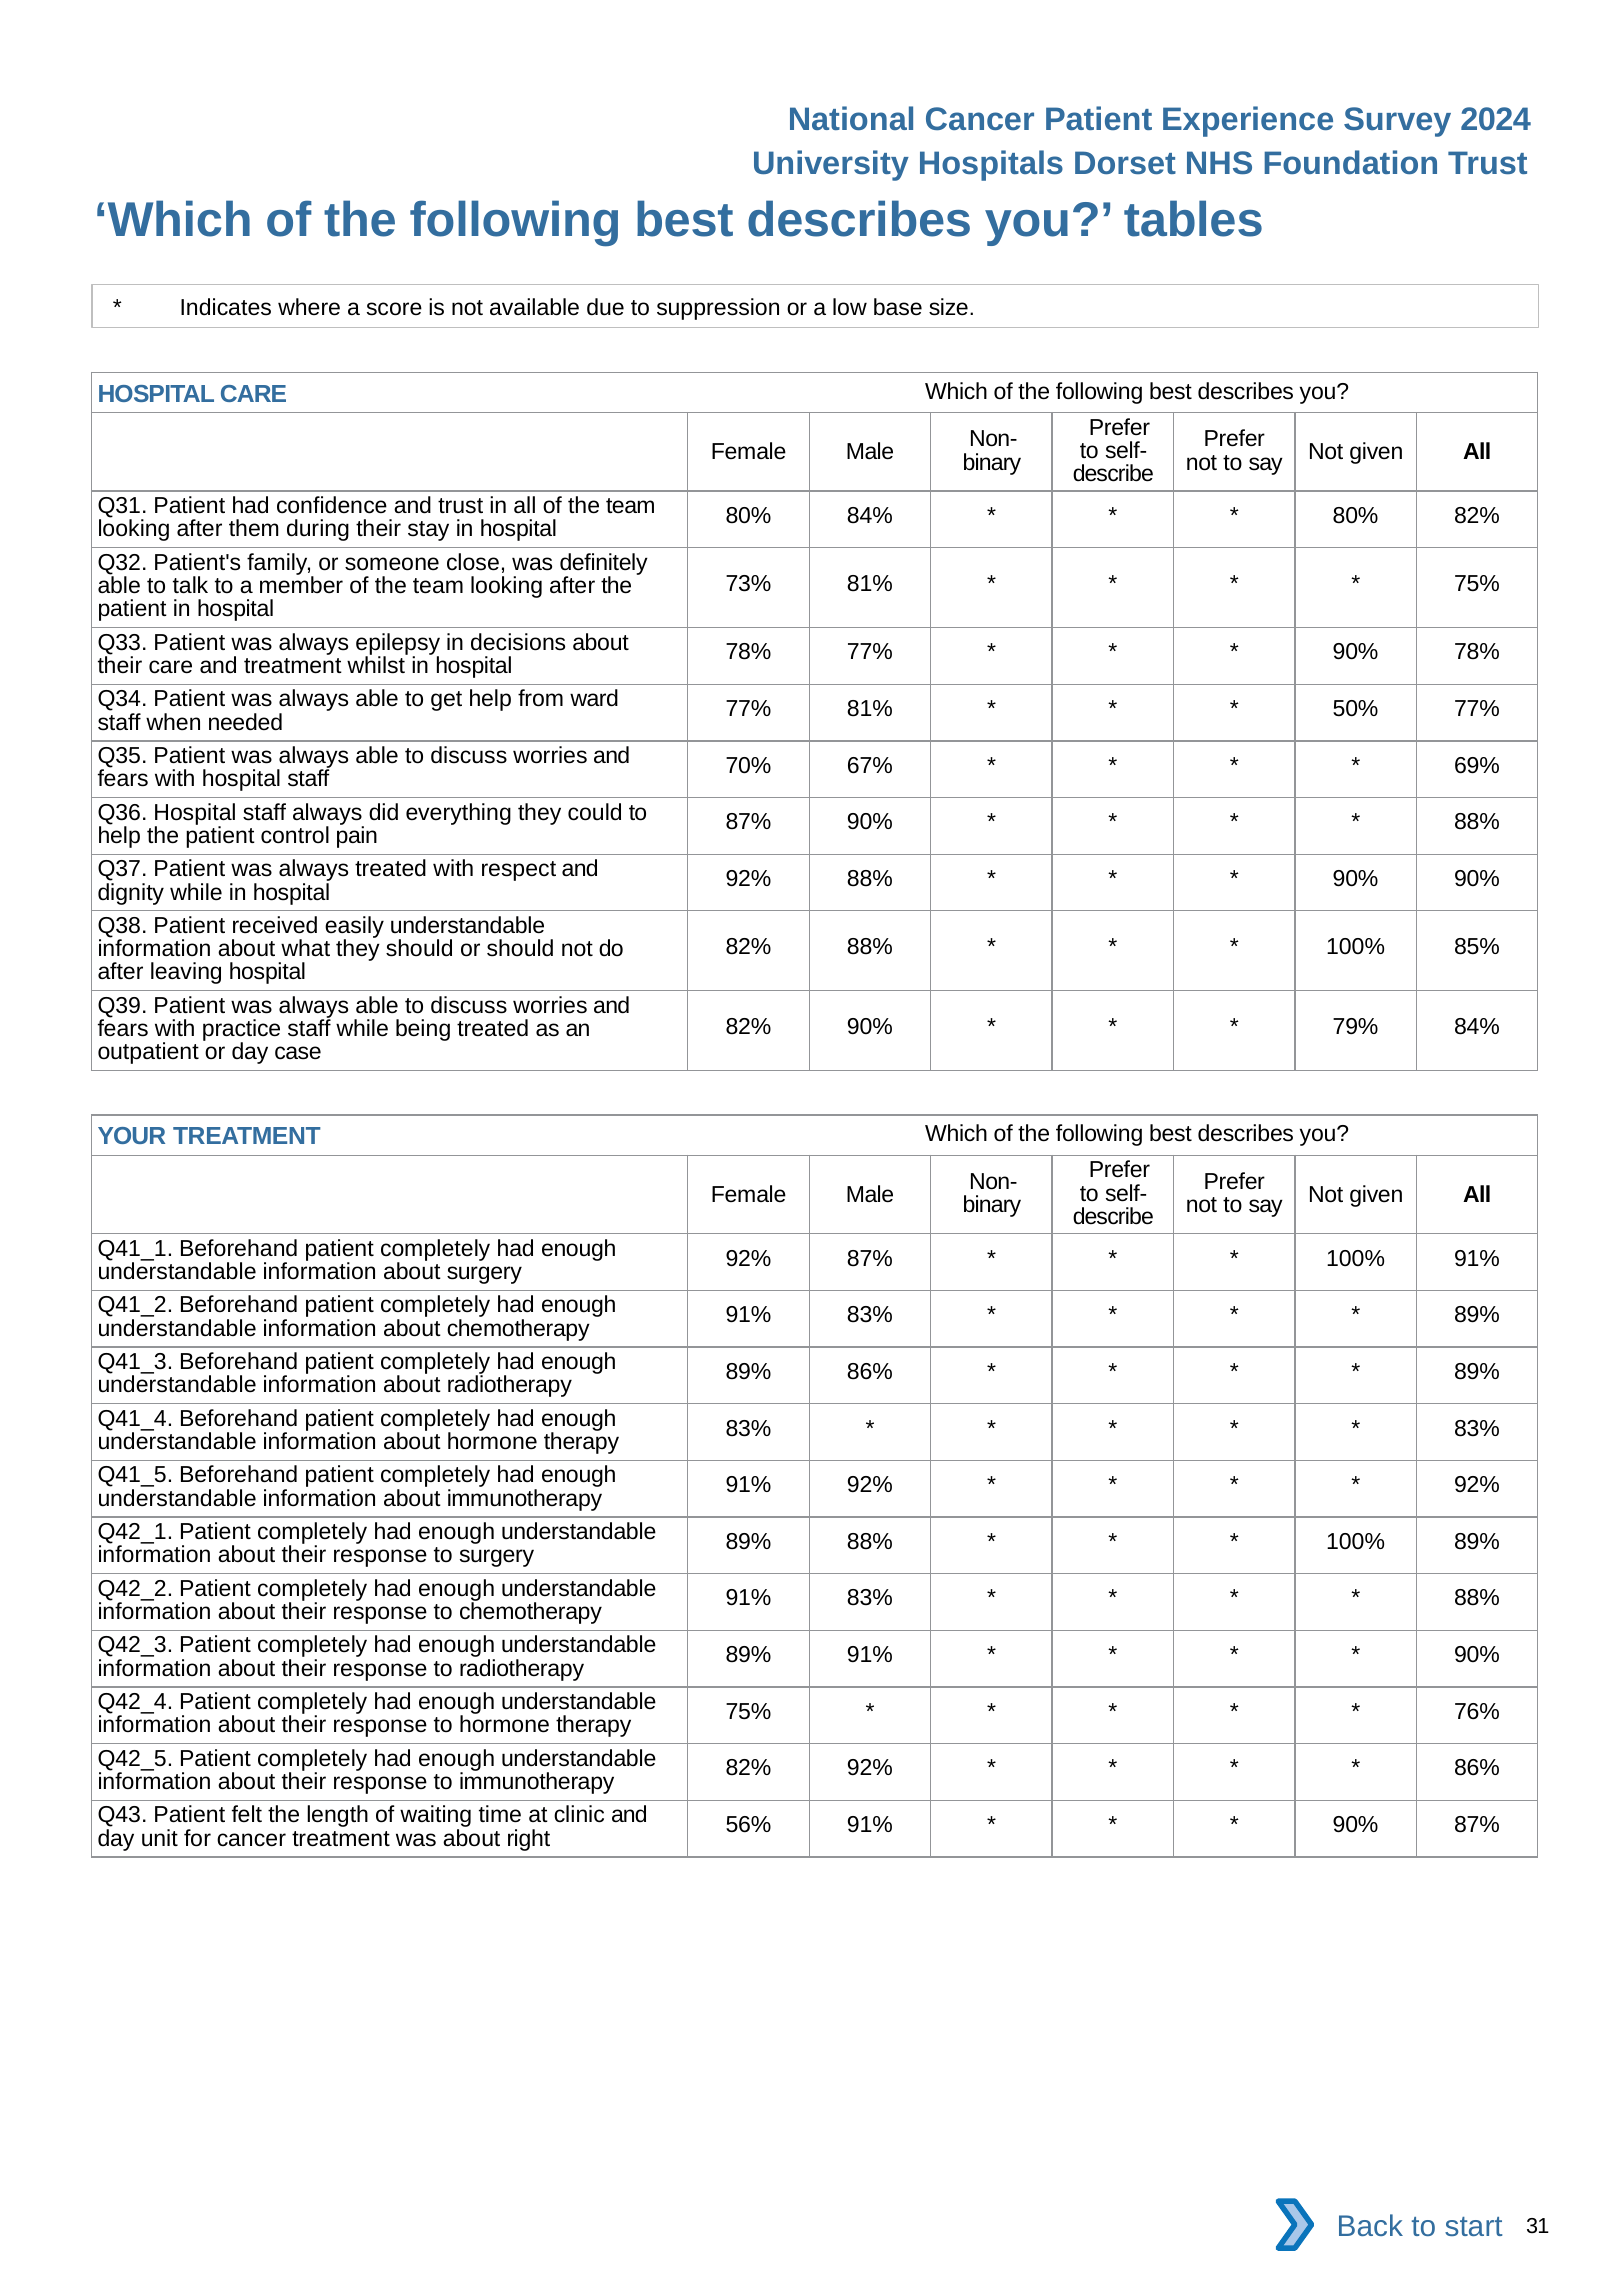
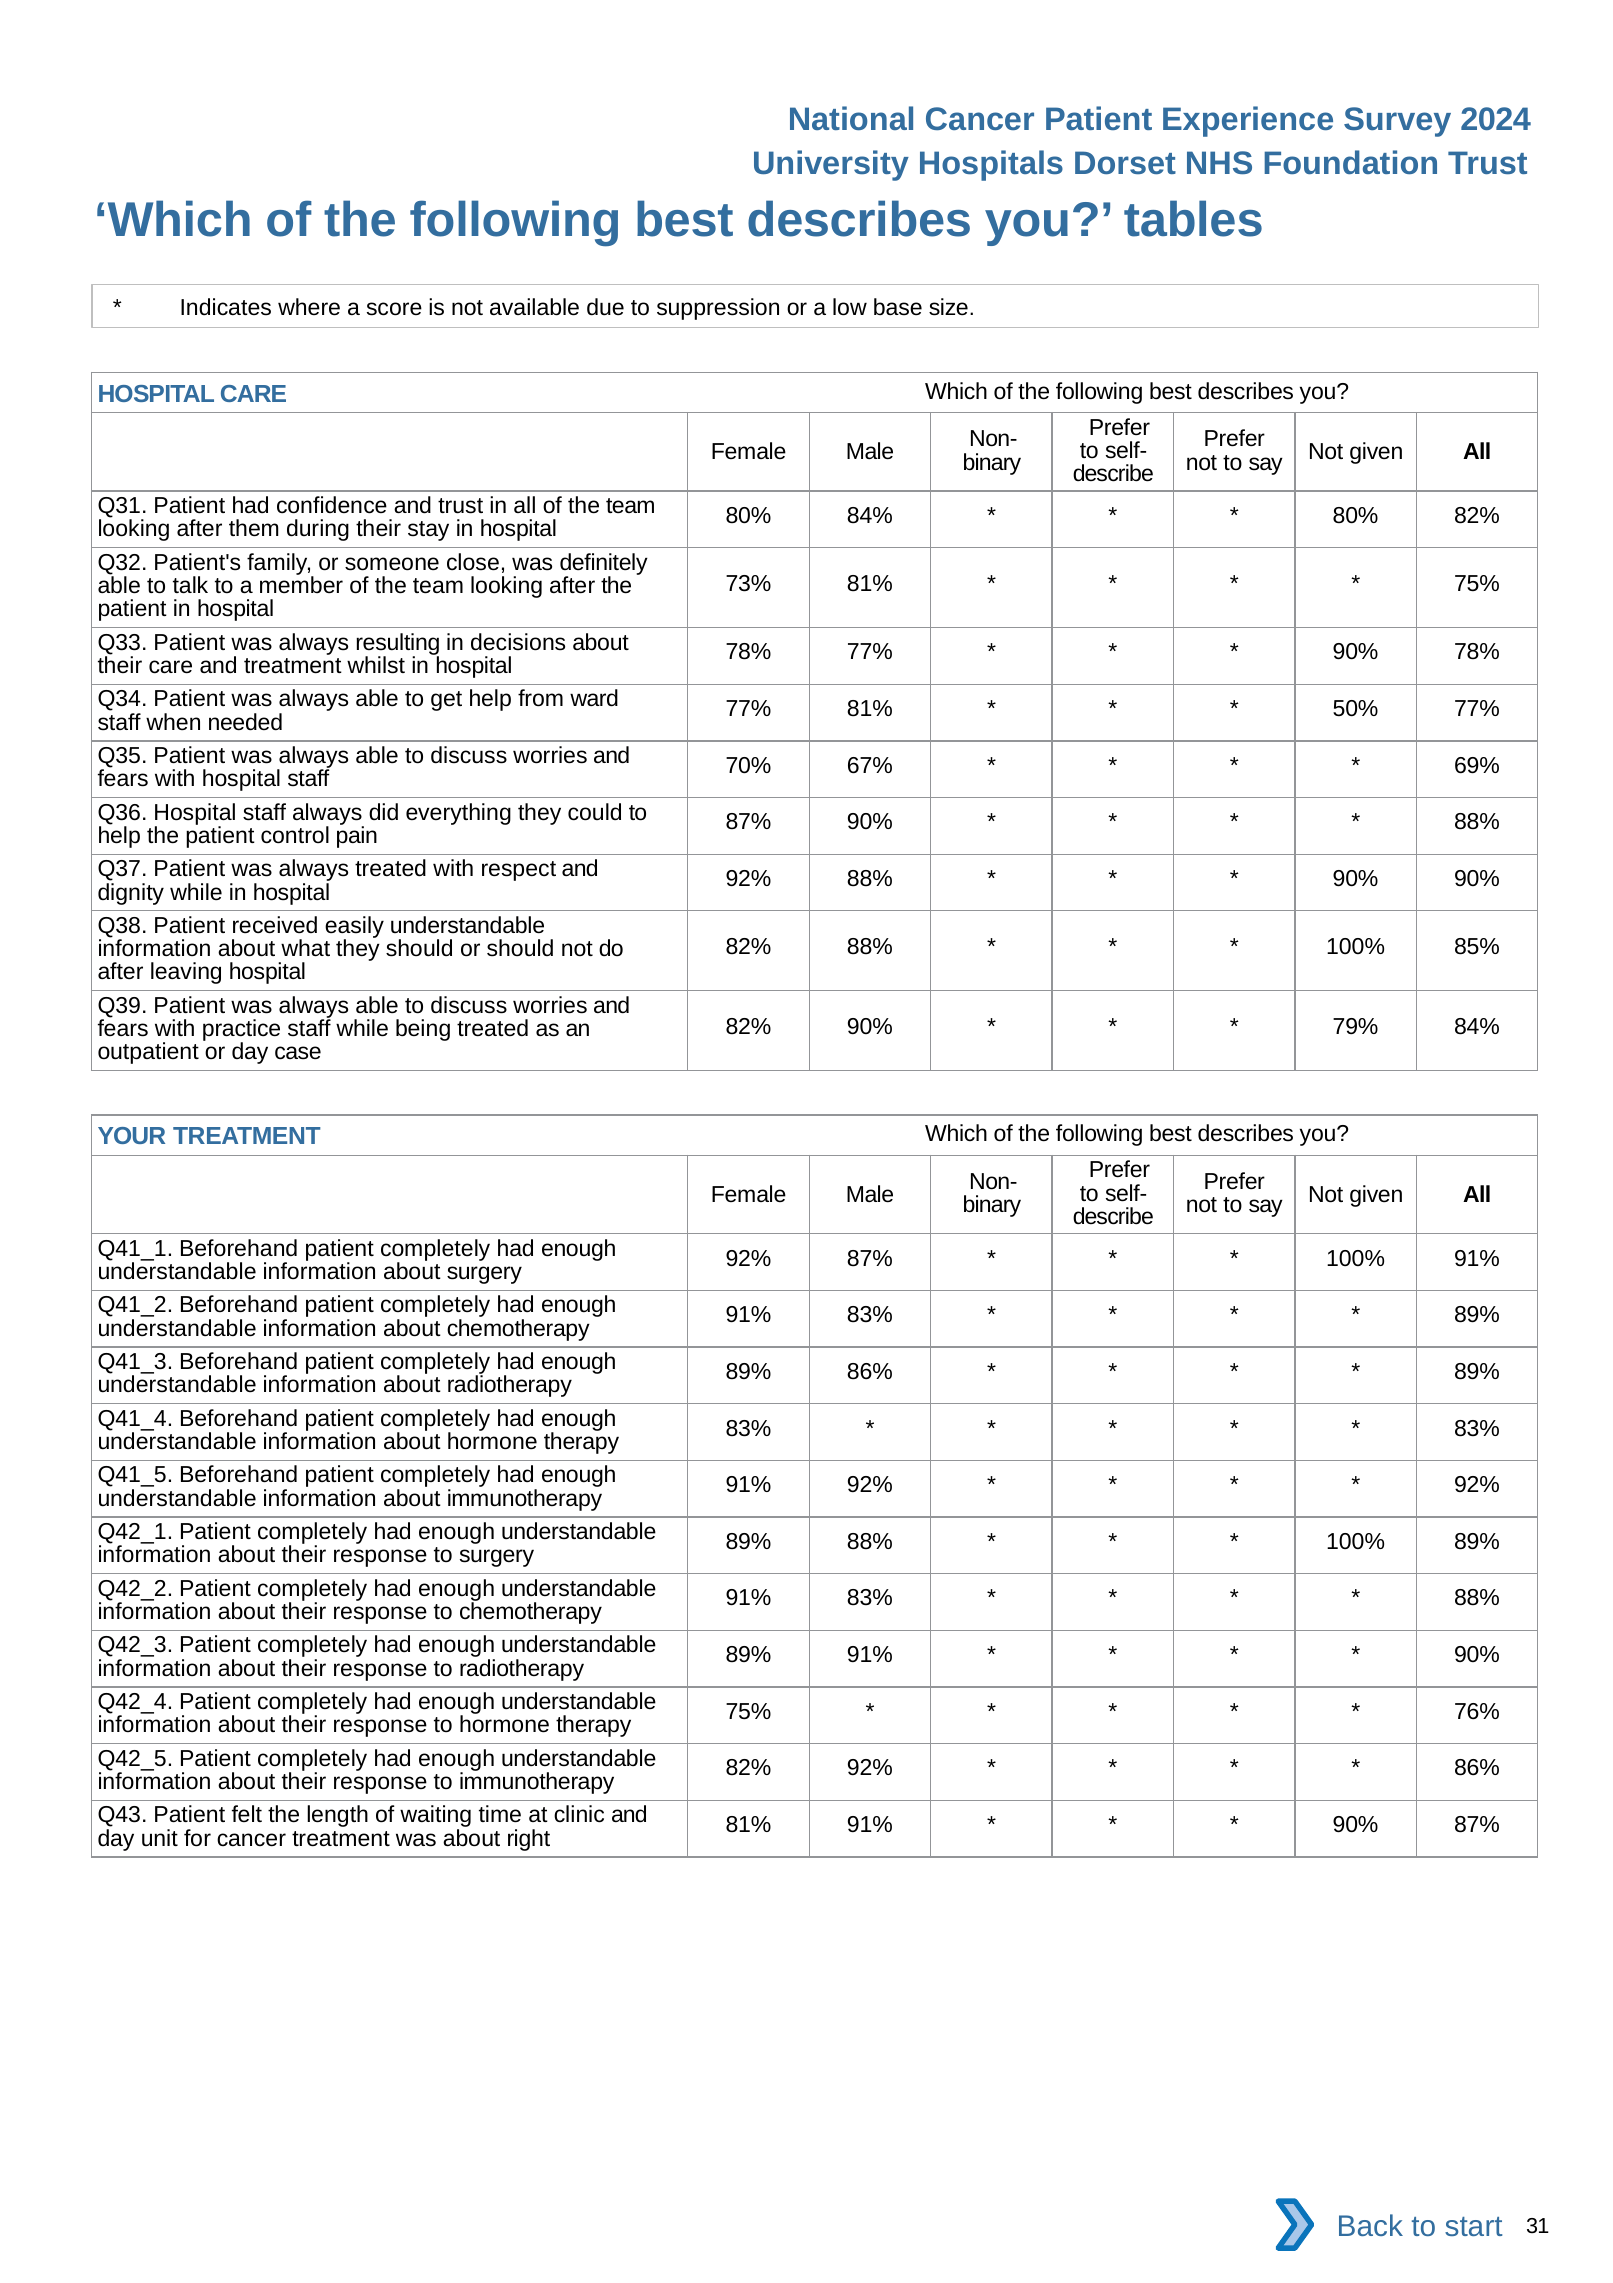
epilepsy: epilepsy -> resulting (398, 642)
56%: 56% -> 81% (748, 1825)
